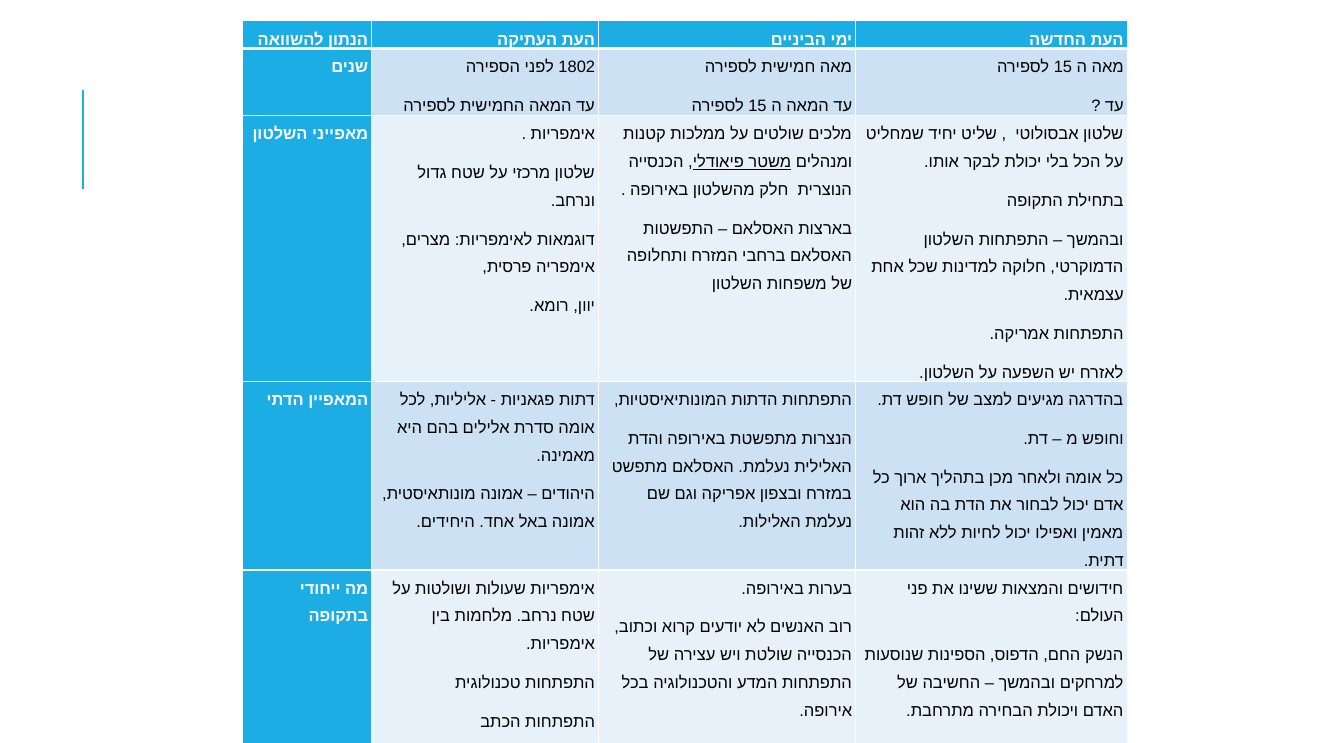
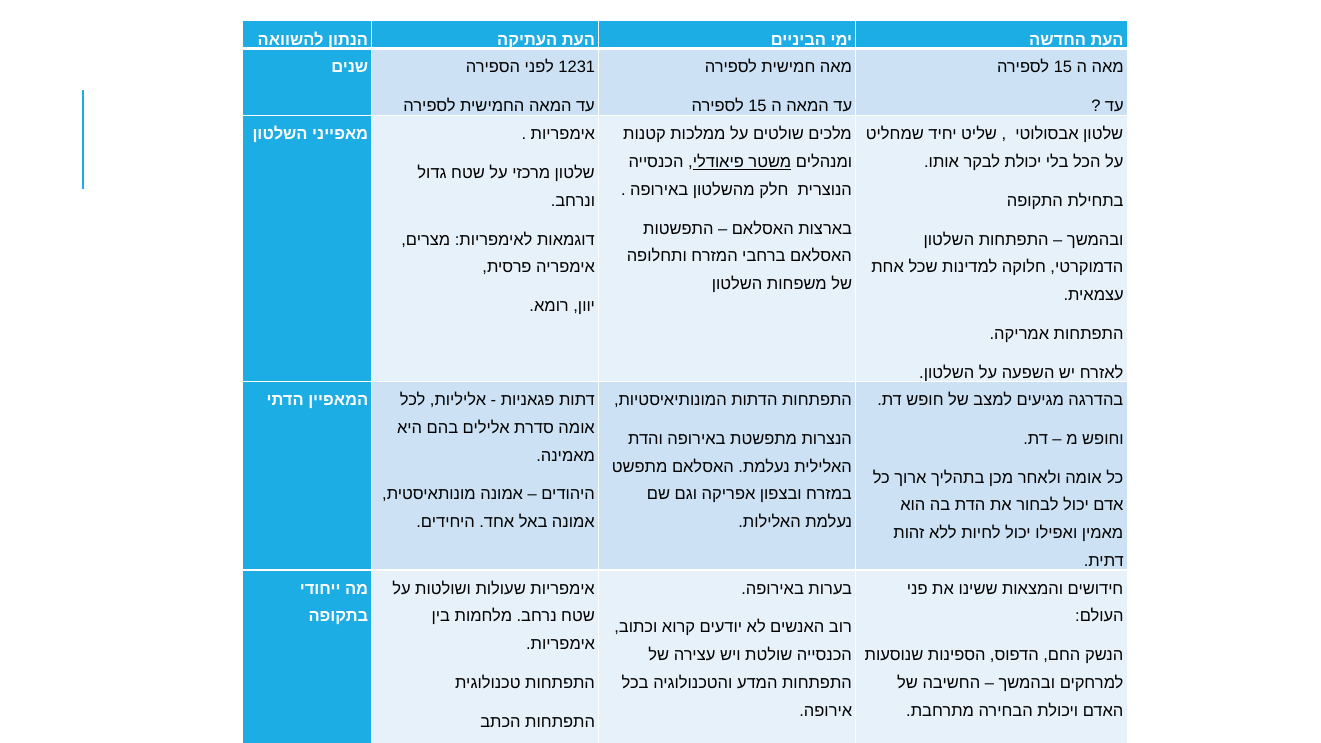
1802: 1802 -> 1231 (577, 67)
